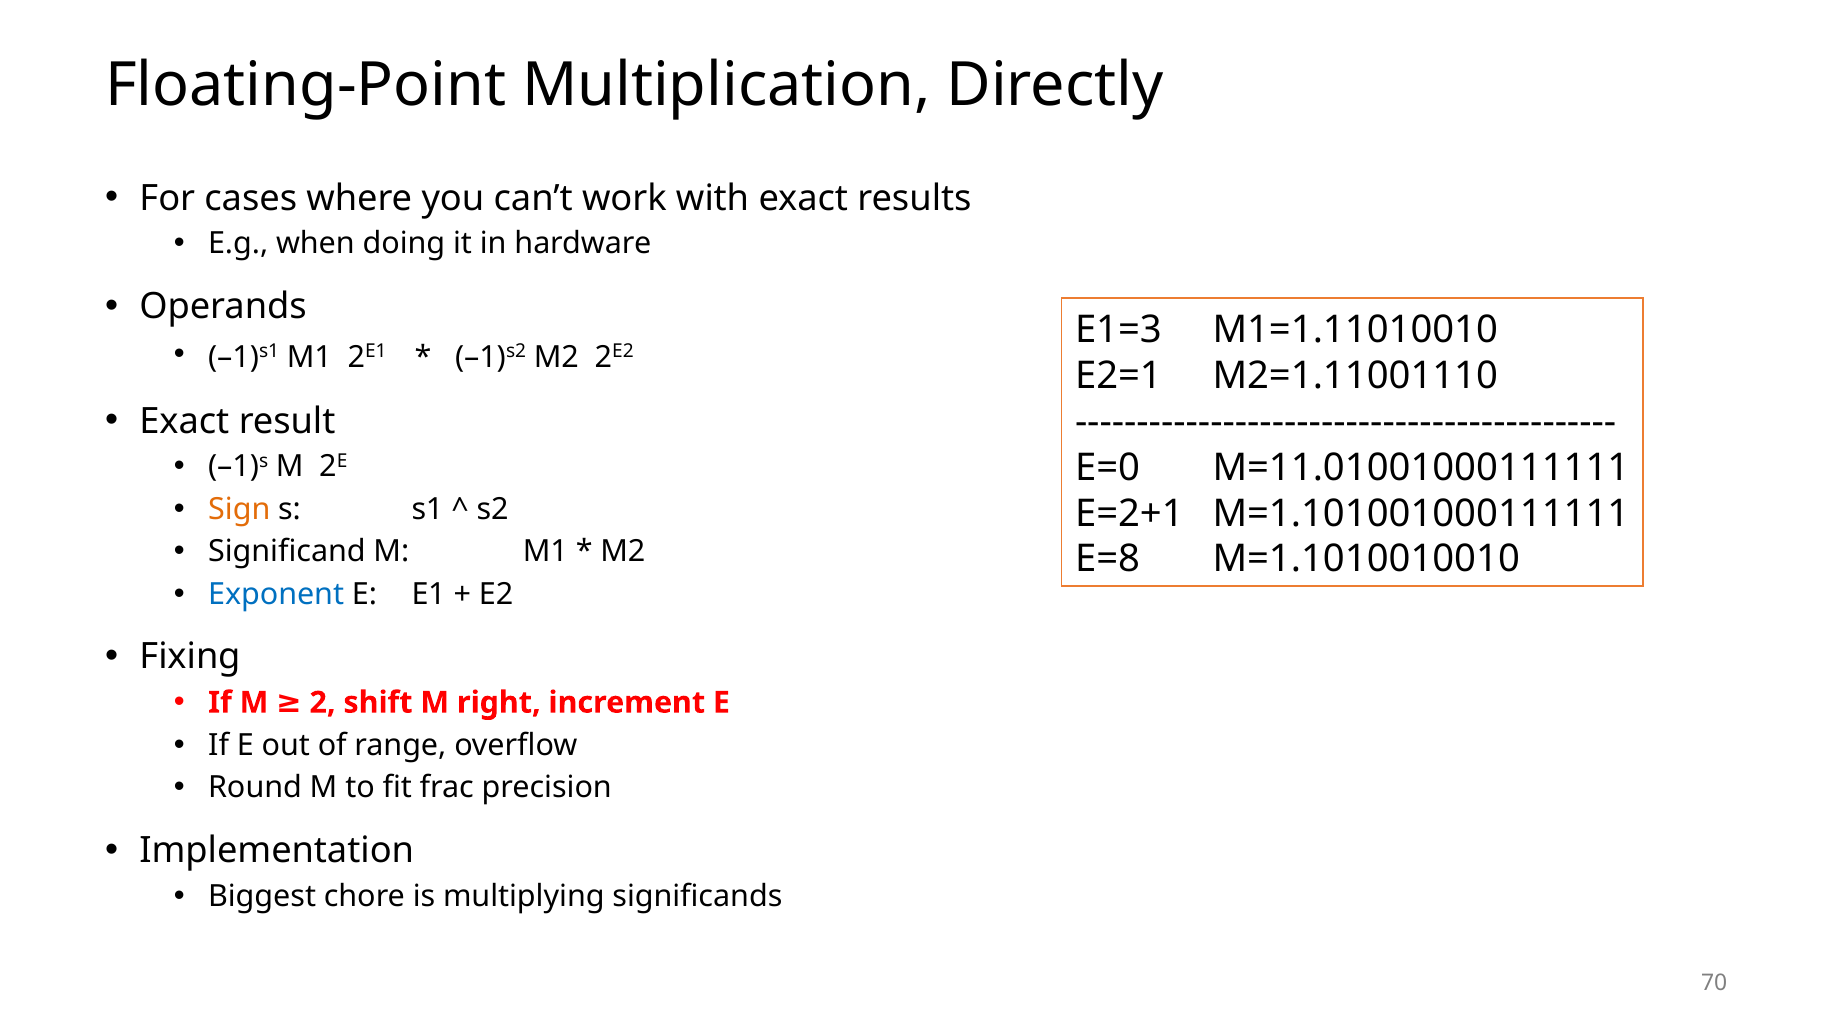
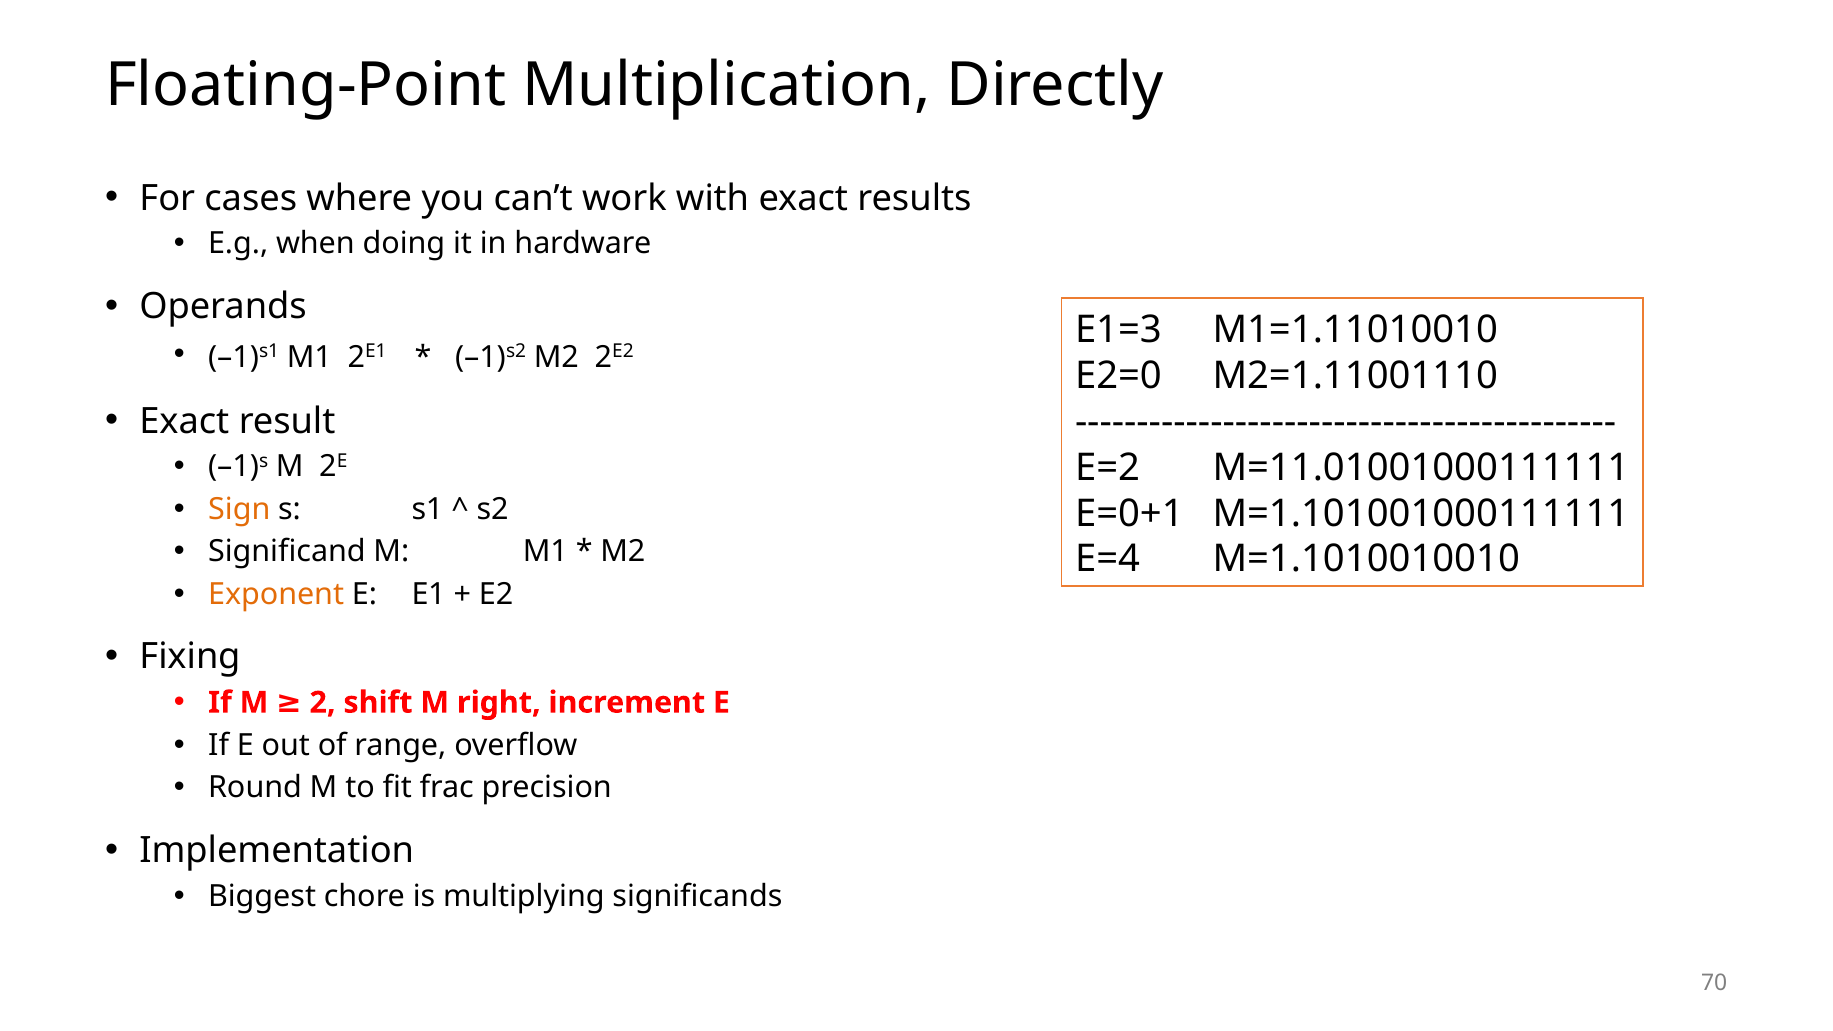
E2=1: E2=1 -> E2=0 (1118, 376)
E=0: E=0 -> E=2 (1108, 468)
E=2+1: E=2+1 -> E=0+1 (1129, 514)
E=8: E=8 -> E=4 (1108, 559)
Exponent colour: blue -> orange (276, 594)
